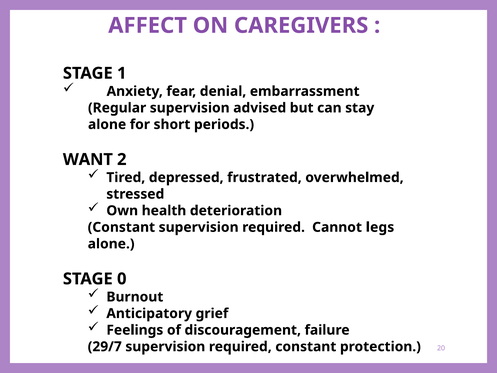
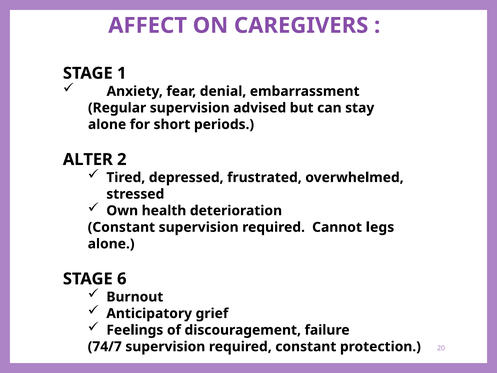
WANT: WANT -> ALTER (88, 159)
0: 0 -> 6 (122, 279)
29/7: 29/7 -> 74/7 (105, 346)
